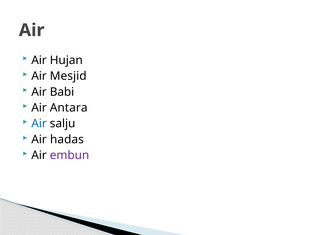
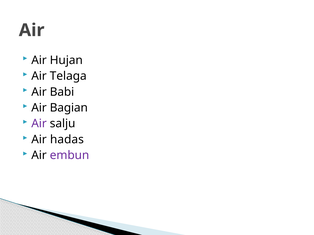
Mesjid: Mesjid -> Telaga (68, 76)
Antara: Antara -> Bagian (69, 108)
Air colour: blue -> purple (39, 124)
